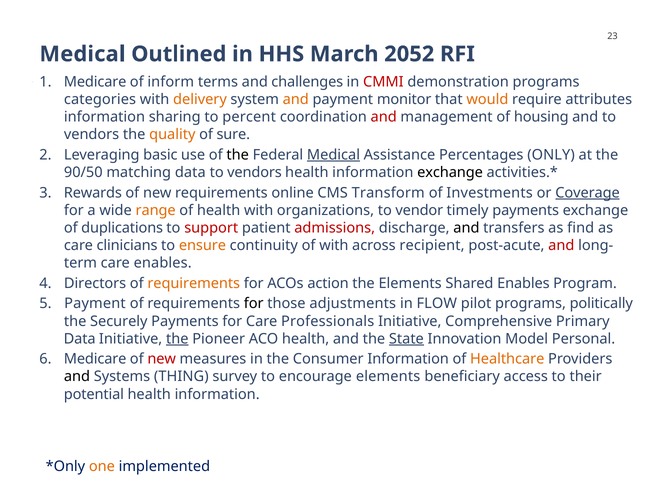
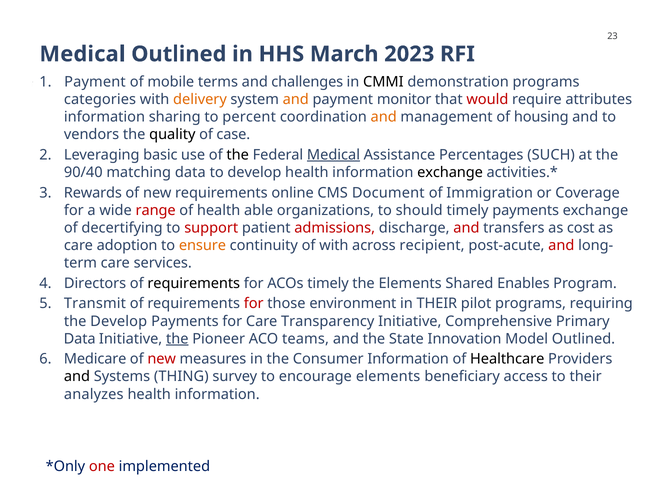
2052: 2052 -> 2023 (409, 54)
Medicare: Medicare -> Payment (95, 82)
inform: inform -> mobile (171, 82)
CMMI colour: red -> black (383, 82)
would colour: orange -> red (487, 99)
and colour: red -> orange (384, 117)
quality colour: orange -> black (172, 134)
sure: sure -> case (233, 134)
ONLY: ONLY -> SUCH (551, 155)
90/50: 90/50 -> 90/40 (83, 172)
vendors: vendors -> develop (254, 172)
Transform: Transform -> Document (388, 193)
Investments: Investments -> Immigration (490, 193)
Coverage underline: present -> none (588, 193)
range colour: orange -> red (156, 210)
health with: with -> able (259, 210)
vendor: vendor -> should (419, 210)
duplications: duplications -> decertifying (122, 228)
and colour: black -> red (466, 228)
find: find -> cost (581, 228)
clinicians: clinicians -> adoption (127, 245)
care enables: enables -> services (163, 263)
requirements colour: orange -> black (194, 283)
ACOs action: action -> timely (328, 283)
Payment: Payment -> Transmit (95, 304)
for colour: black -> red (254, 304)
adjustments: adjustments -> environment (353, 304)
in FLOW: FLOW -> THEIR (437, 304)
politically: politically -> requiring (601, 304)
the Securely: Securely -> Develop (119, 321)
Professionals: Professionals -> Transparency (328, 321)
ACO health: health -> teams (305, 339)
State underline: present -> none (406, 339)
Model Personal: Personal -> Outlined (584, 339)
Healthcare colour: orange -> black (507, 359)
potential: potential -> analyzes (94, 394)
one colour: orange -> red (102, 466)
